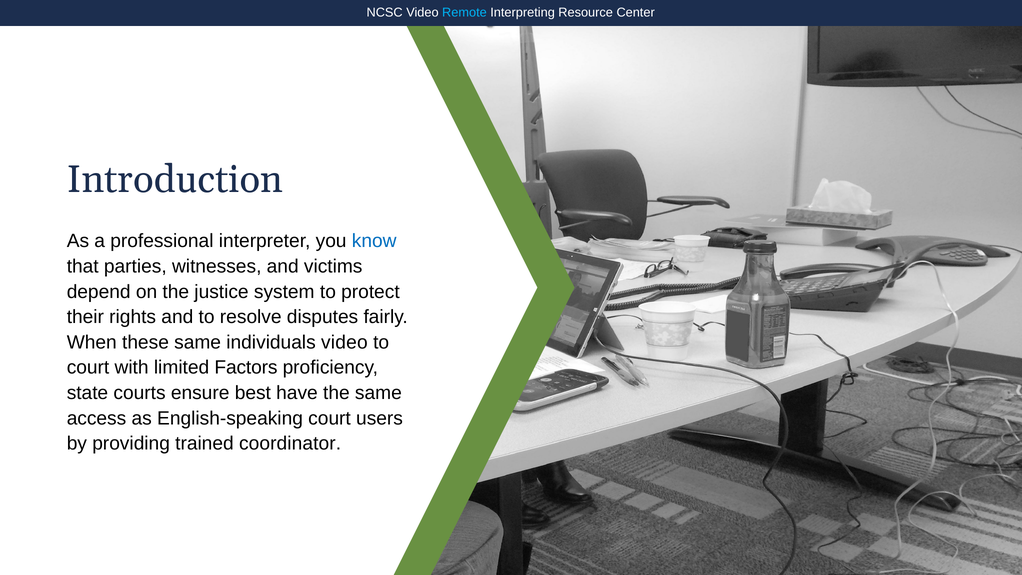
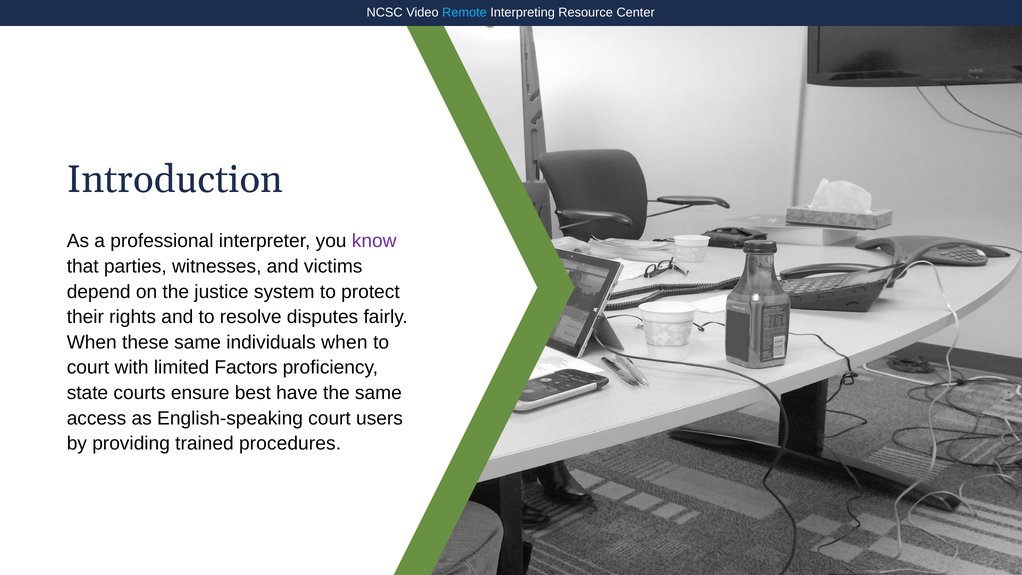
know colour: blue -> purple (374, 241)
individuals video: video -> when (344, 342)
coordinator: coordinator -> procedures (290, 443)
